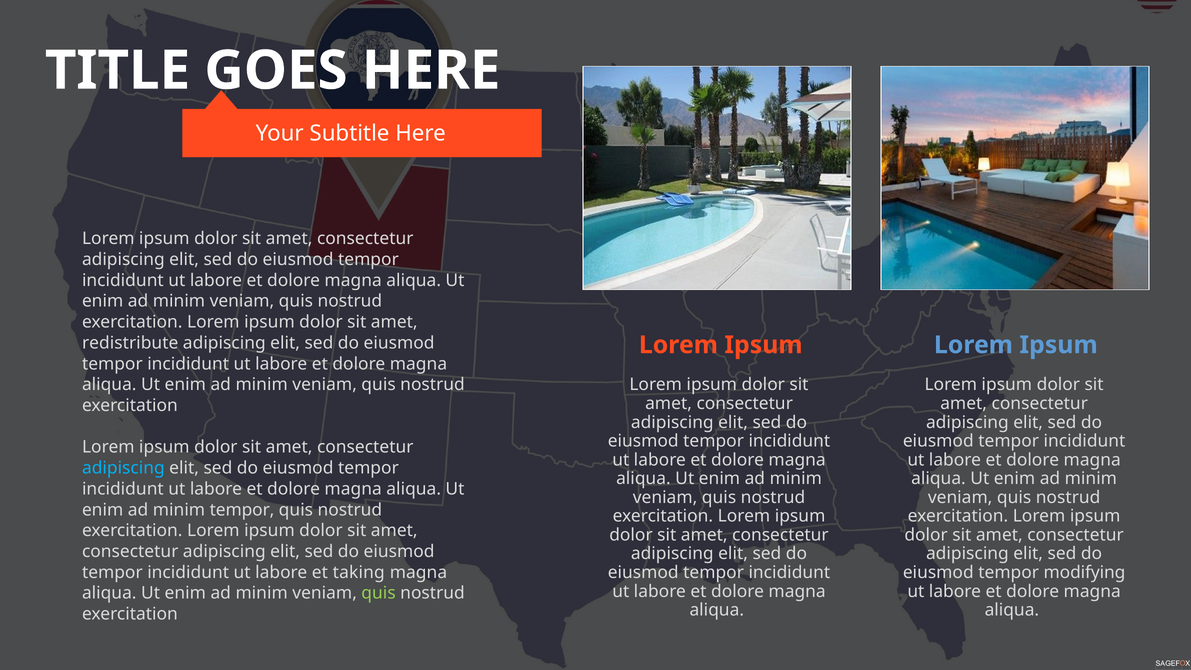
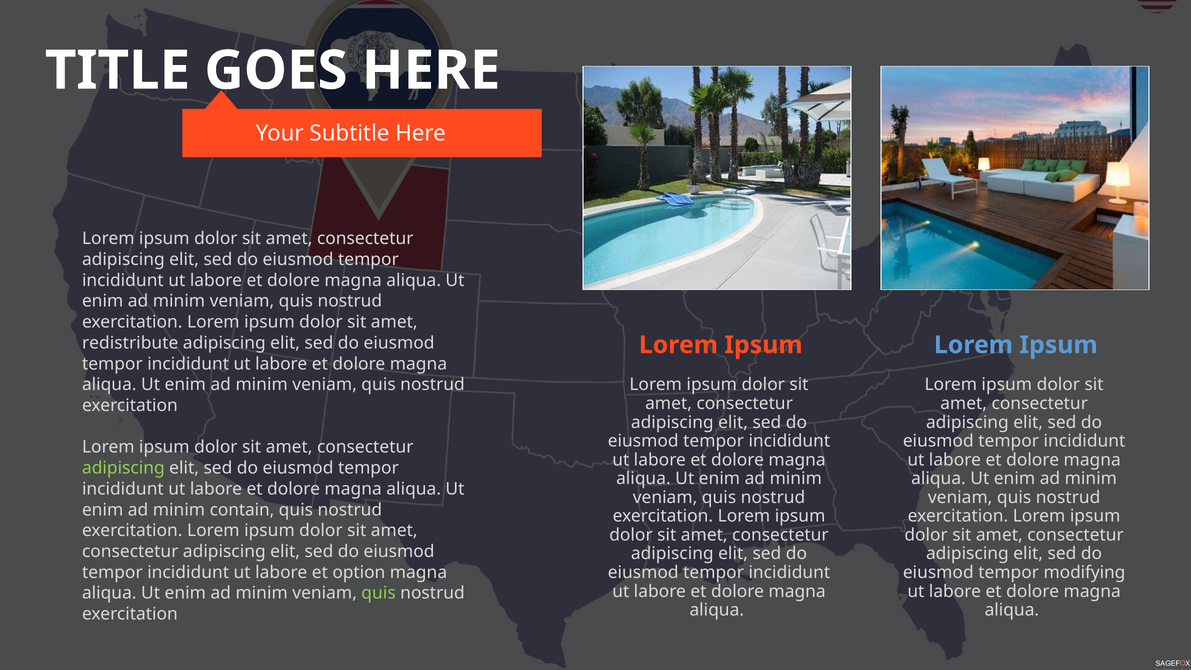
adipiscing colour: light blue -> light green (123, 468)
minim tempor: tempor -> contain (242, 510)
taking: taking -> option (359, 572)
